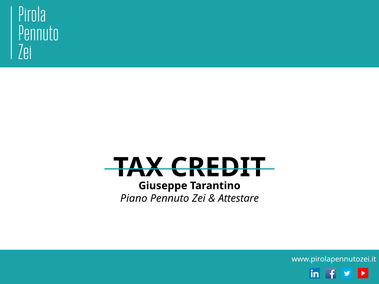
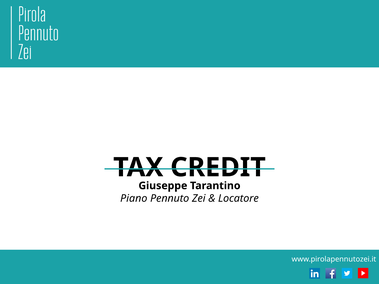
Attestare: Attestare -> Locatore (238, 199)
